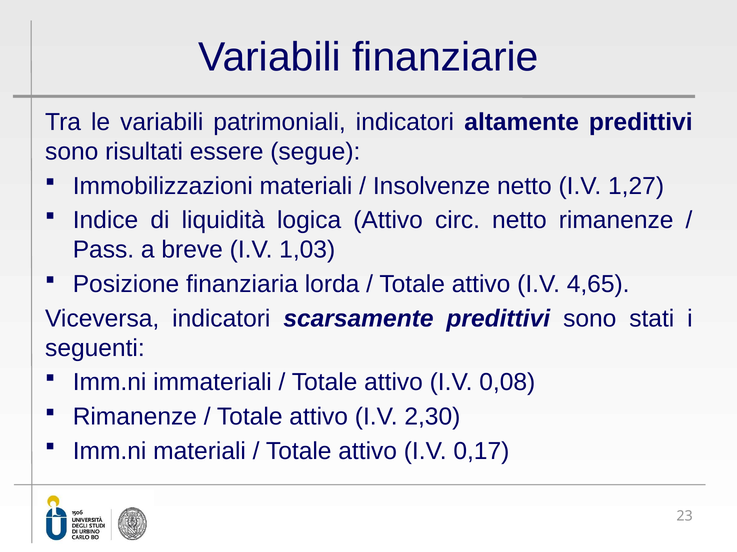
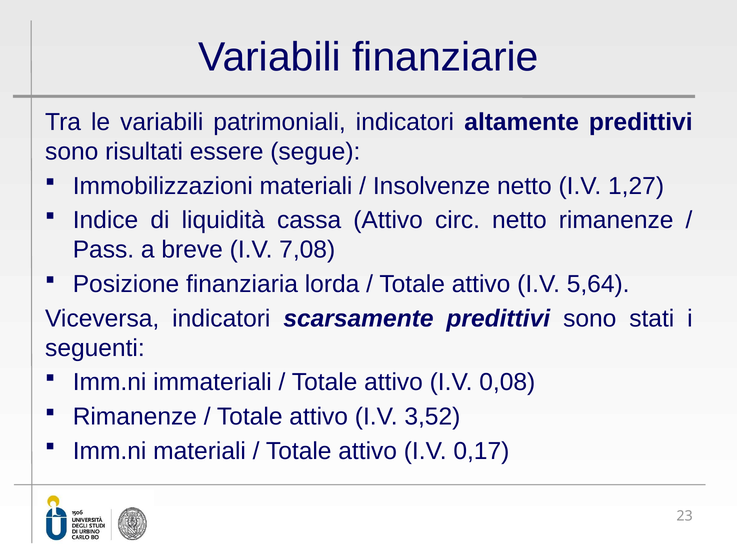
logica: logica -> cassa (309, 221)
1,03: 1,03 -> 7,08 (307, 250)
4,65: 4,65 -> 5,64 (598, 285)
2,30: 2,30 -> 3,52 (432, 417)
